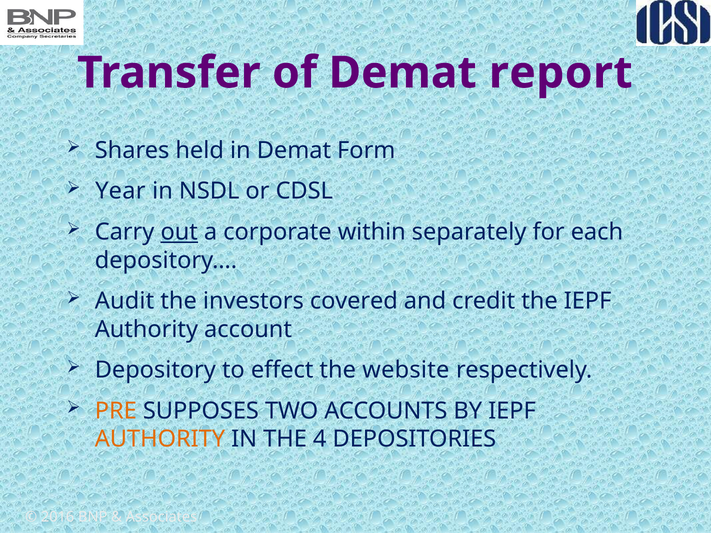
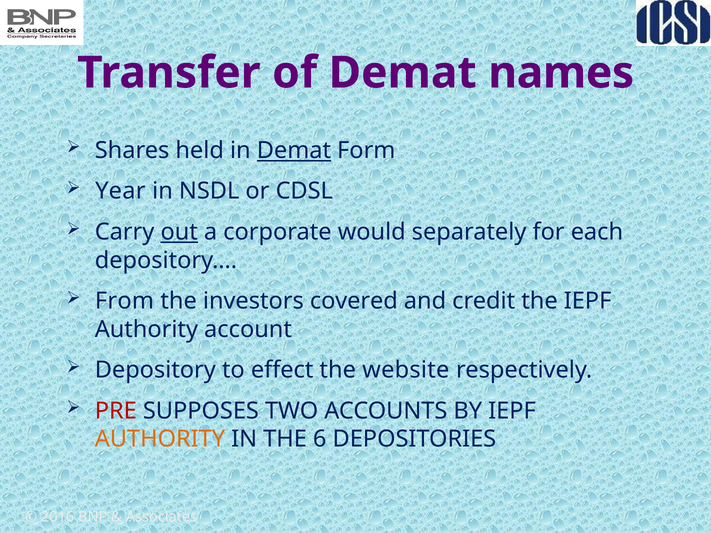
report: report -> names (561, 73)
Demat underline: none -> present (294, 150)
within: within -> would (372, 232)
Audit: Audit -> From (124, 301)
PRE colour: orange -> red (116, 411)
4: 4 -> 6 (320, 439)
